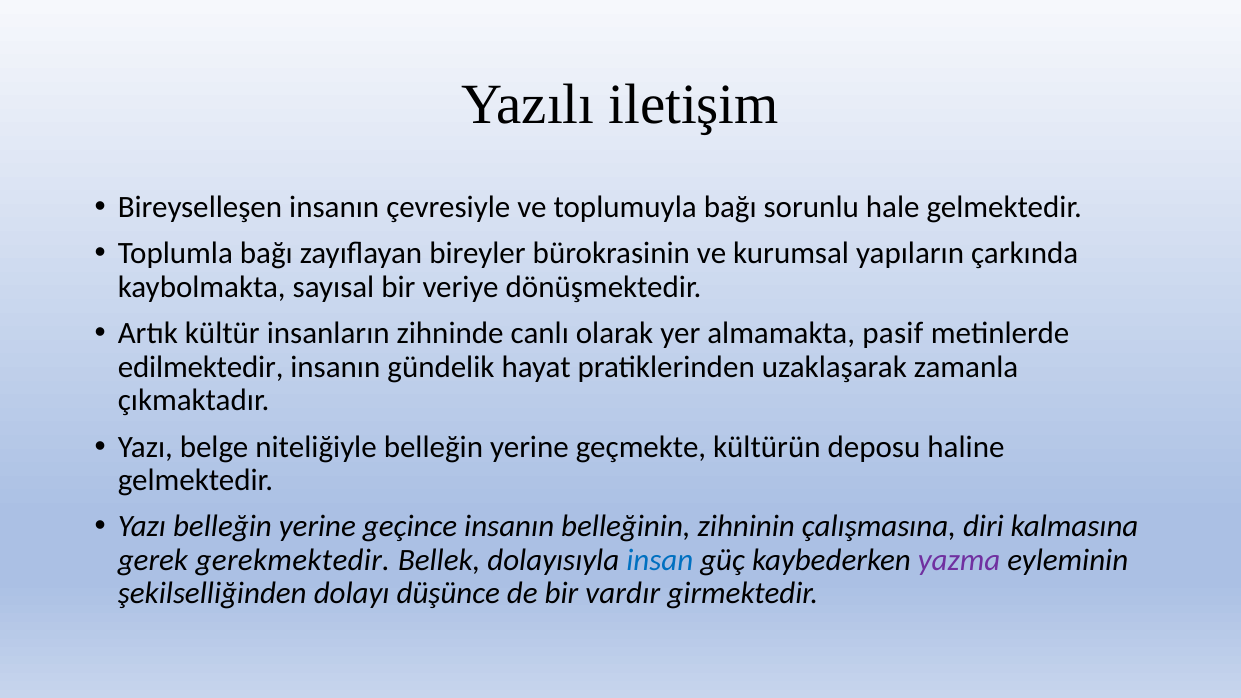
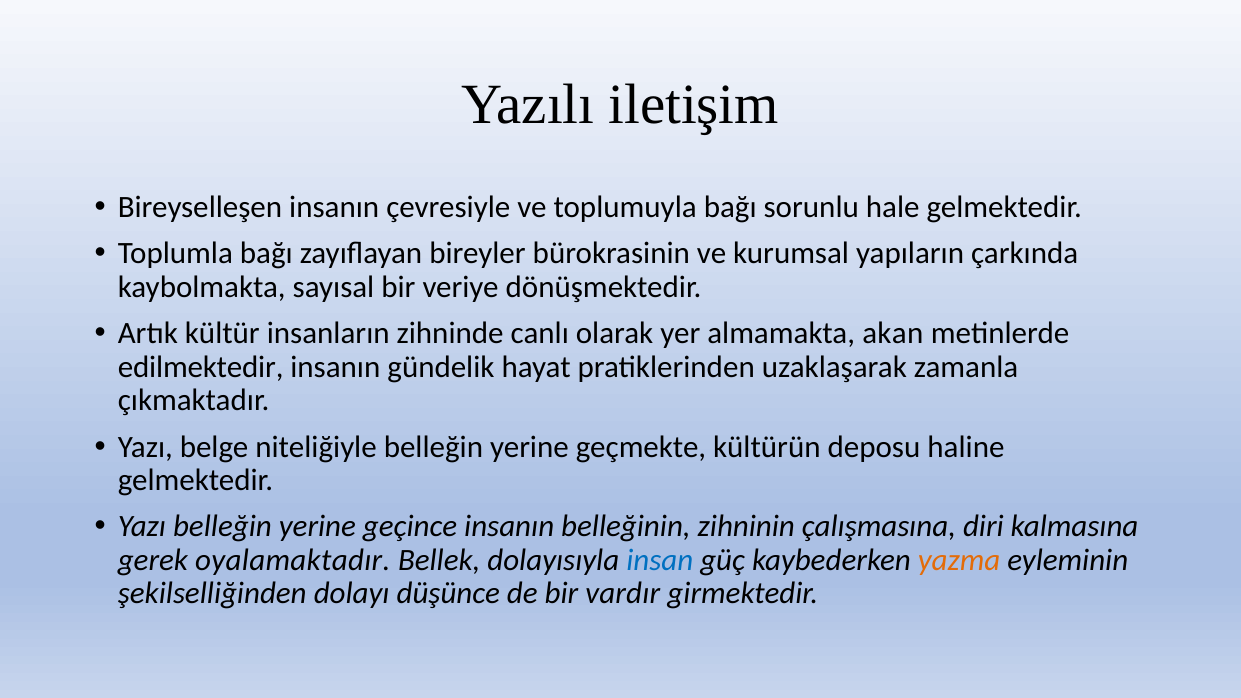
pasif: pasif -> akan (893, 333)
gerekmektedir: gerekmektedir -> oyalamaktadır (293, 560)
yazma colour: purple -> orange (959, 560)
